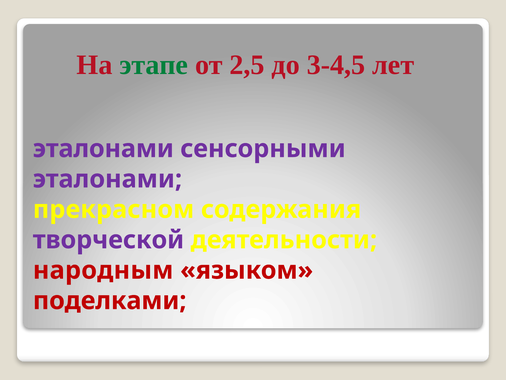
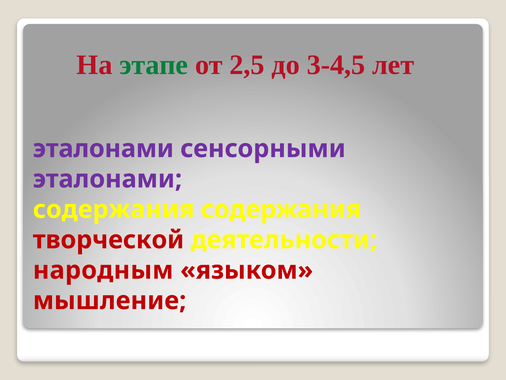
прекрасном: прекрасном -> содержания (114, 209)
творческой colour: purple -> red (108, 240)
поделками: поделками -> мышление (110, 300)
